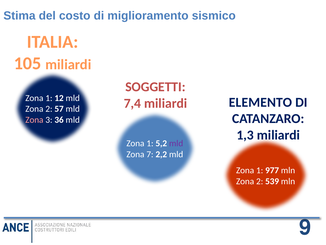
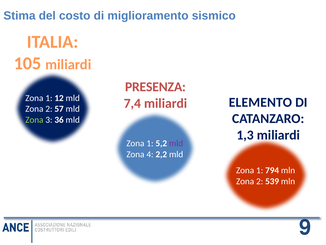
SOGGETTI: SOGGETTI -> PRESENZA (155, 87)
Zona colour: pink -> light green (34, 120)
7: 7 -> 4 (150, 154)
977: 977 -> 794 (272, 170)
